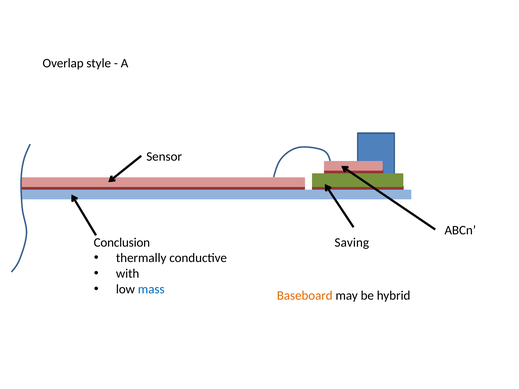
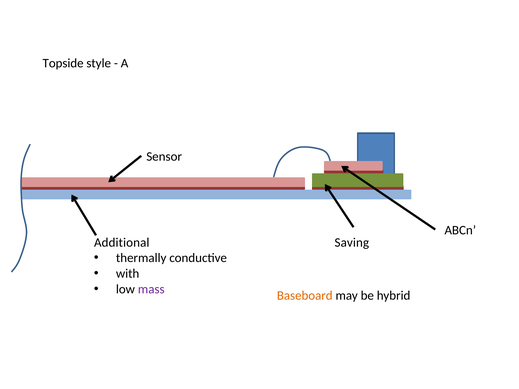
Overlap: Overlap -> Topside (63, 63)
Conclusion: Conclusion -> Additional (122, 243)
mass colour: blue -> purple (151, 289)
